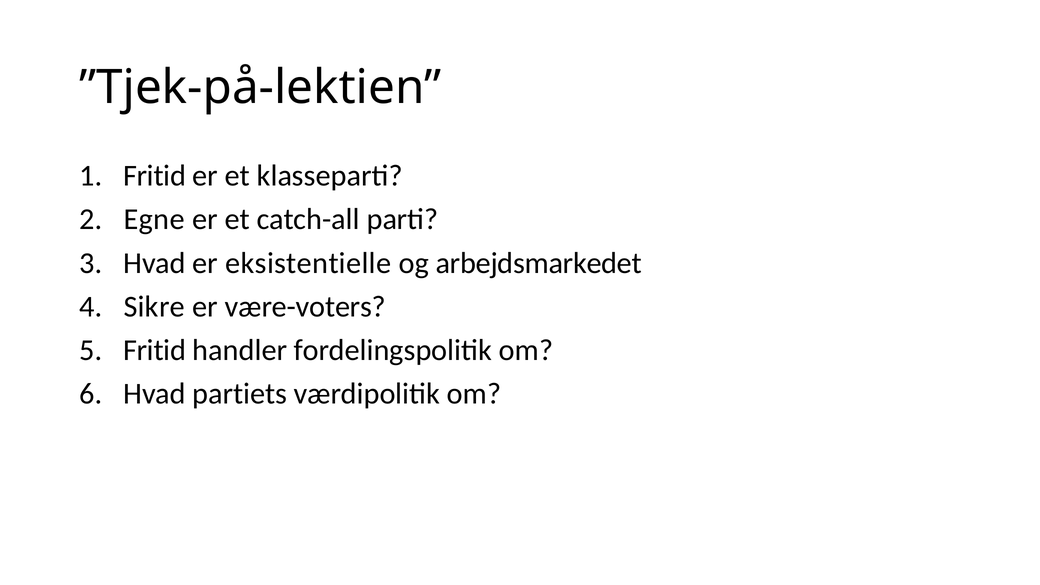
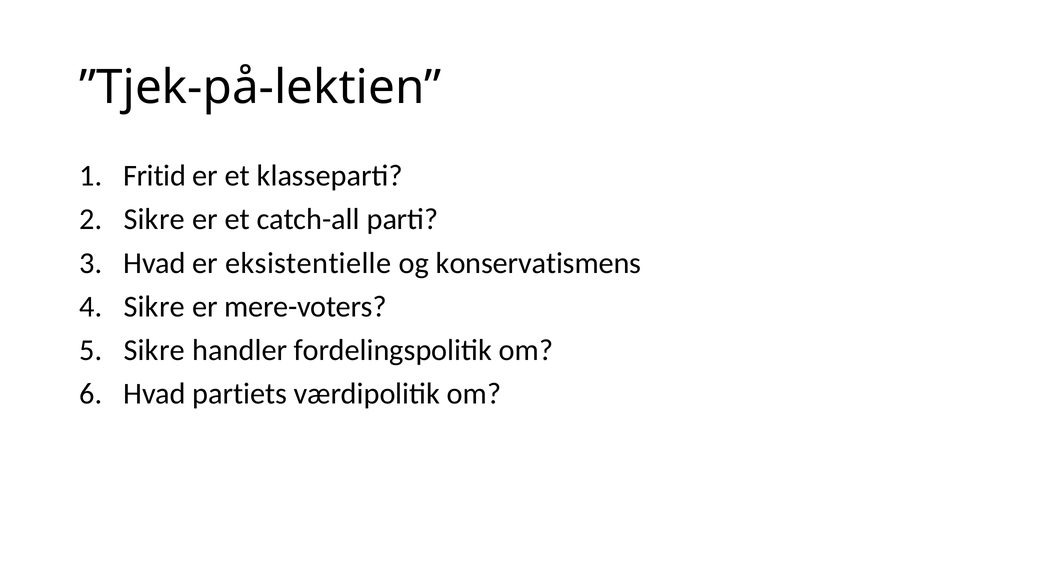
Egne: Egne -> Sikre (154, 219)
arbejdsmarkedet: arbejdsmarkedet -> konservatismens (539, 263)
være-voters: være-voters -> mere-voters (305, 307)
Fritid: Fritid -> Sikre (154, 350)
